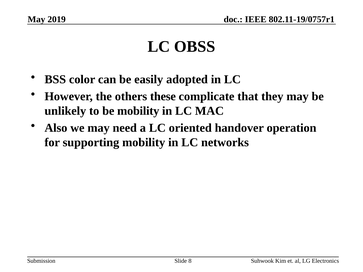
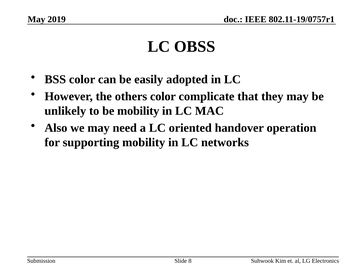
others these: these -> color (163, 96)
